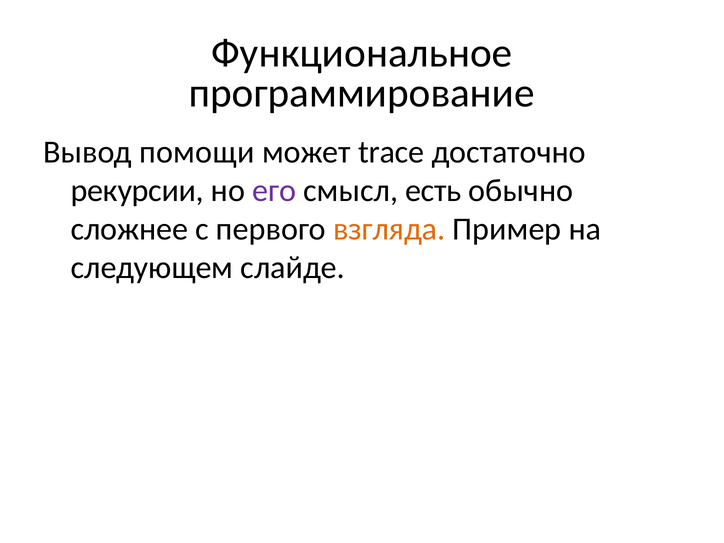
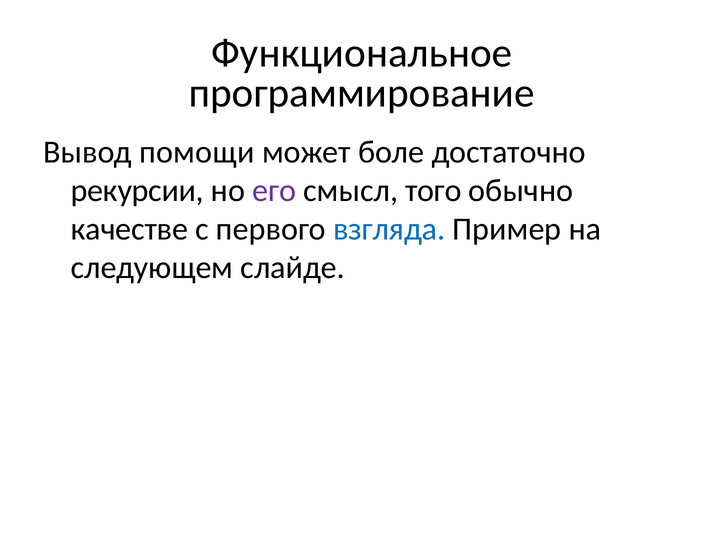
trace: trace -> боле (391, 152)
есть: есть -> того (433, 191)
сложнее: сложнее -> качестве (129, 229)
взгляда colour: orange -> blue (389, 229)
